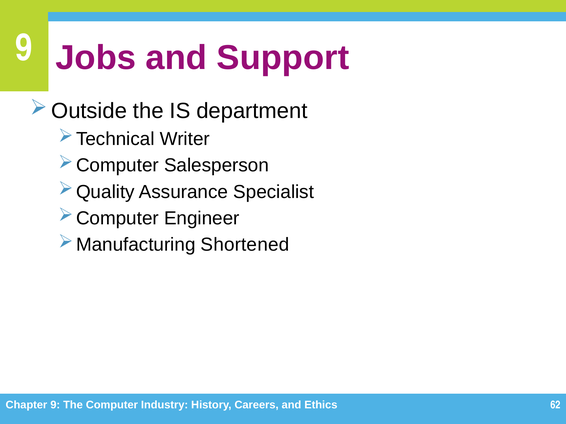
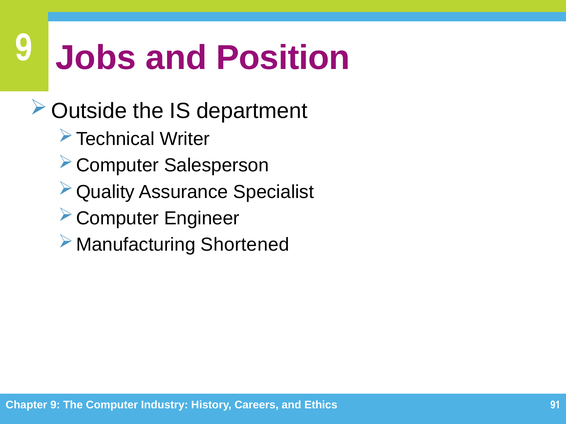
Support: Support -> Position (283, 58)
62: 62 -> 91 (555, 405)
